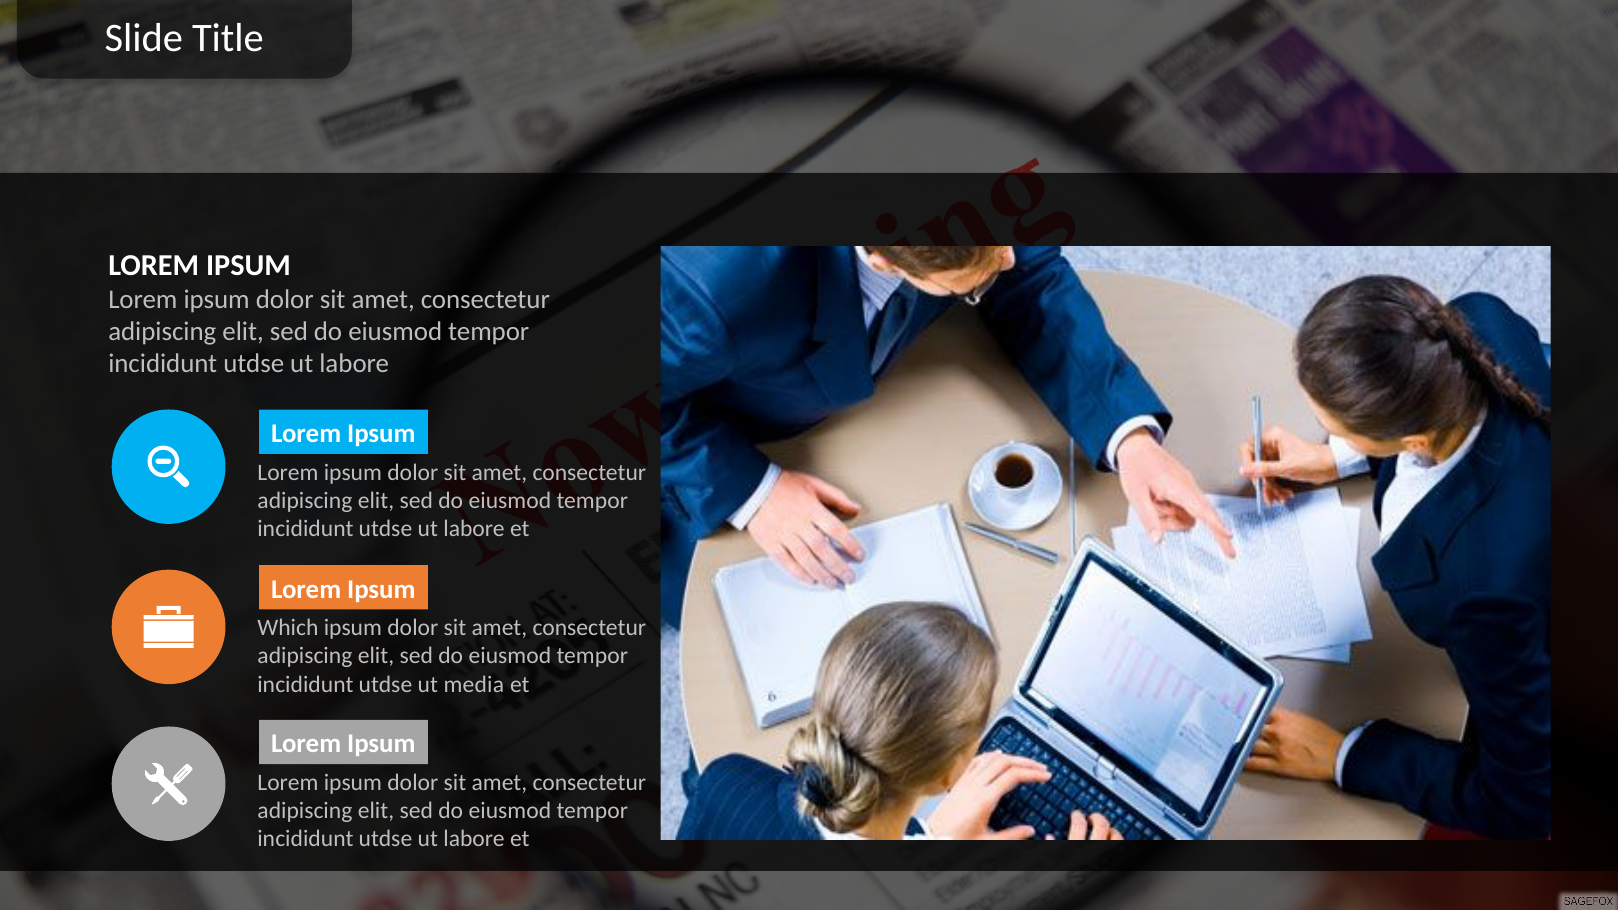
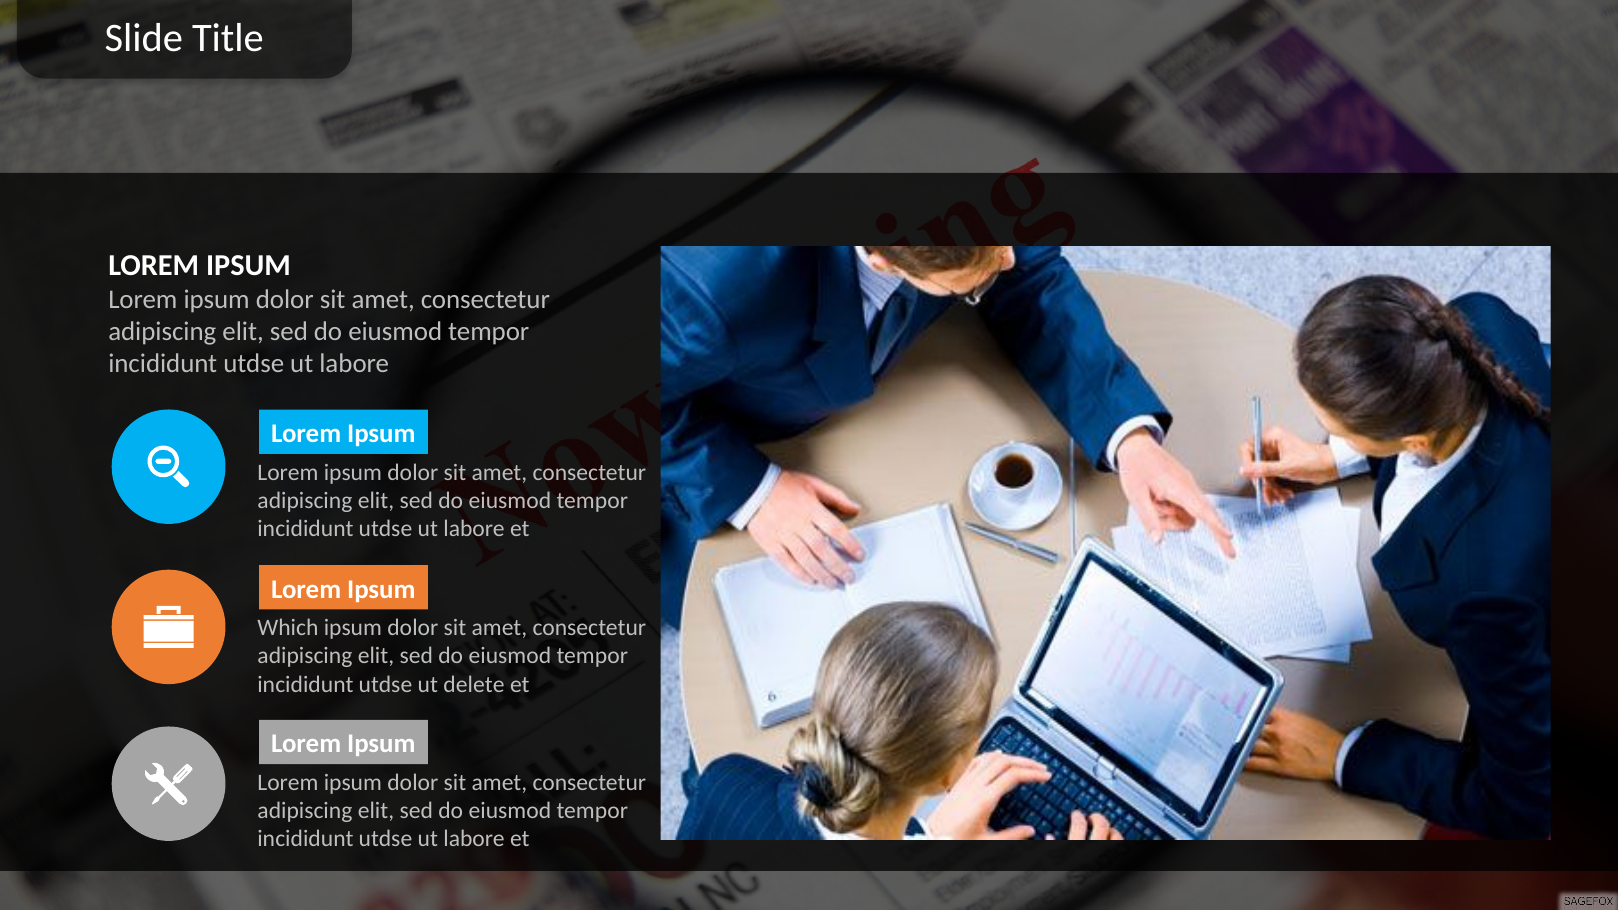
media: media -> delete (474, 685)
